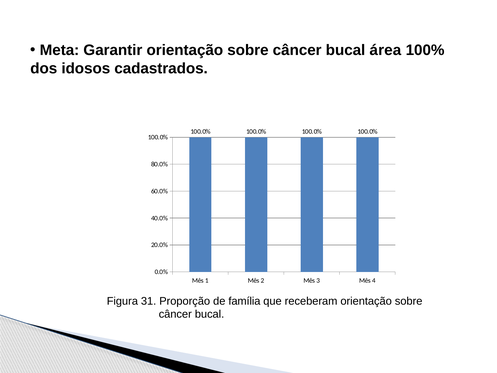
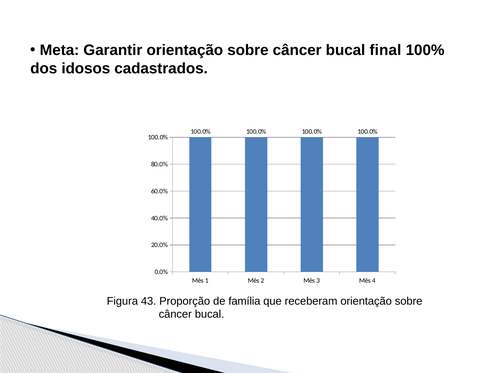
área: área -> final (385, 50)
31: 31 -> 43 (149, 301)
